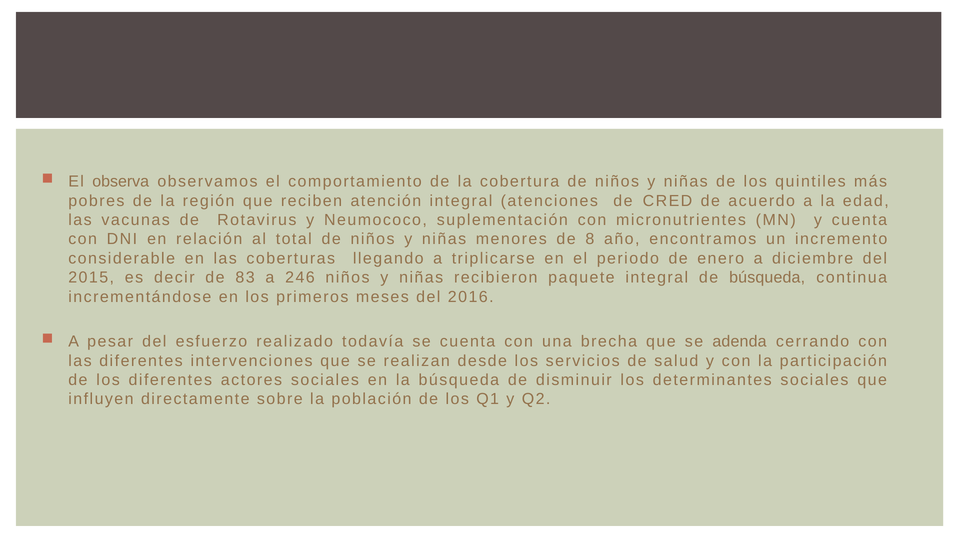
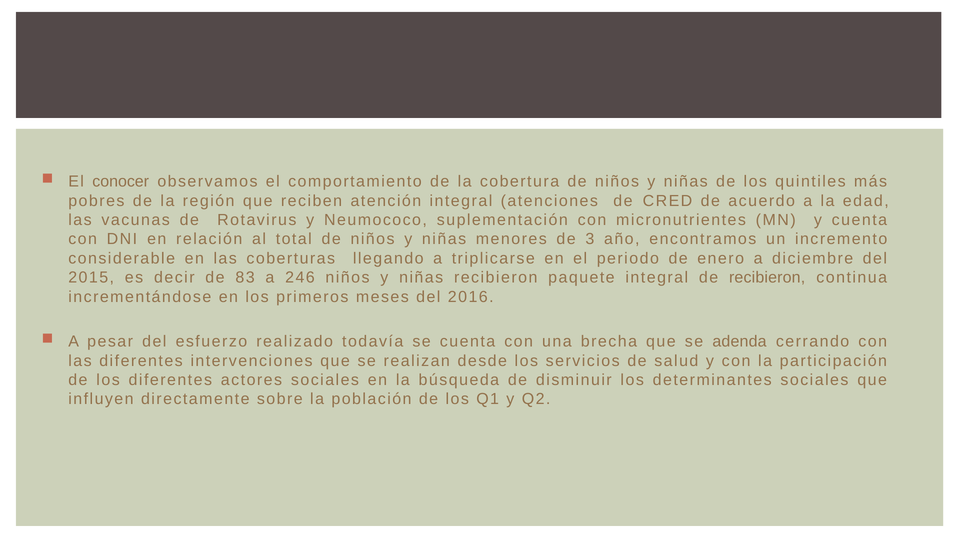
observa: observa -> conocer (121, 182)
8: 8 -> 3 (590, 239)
de búsqueda: búsqueda -> recibieron (767, 278)
